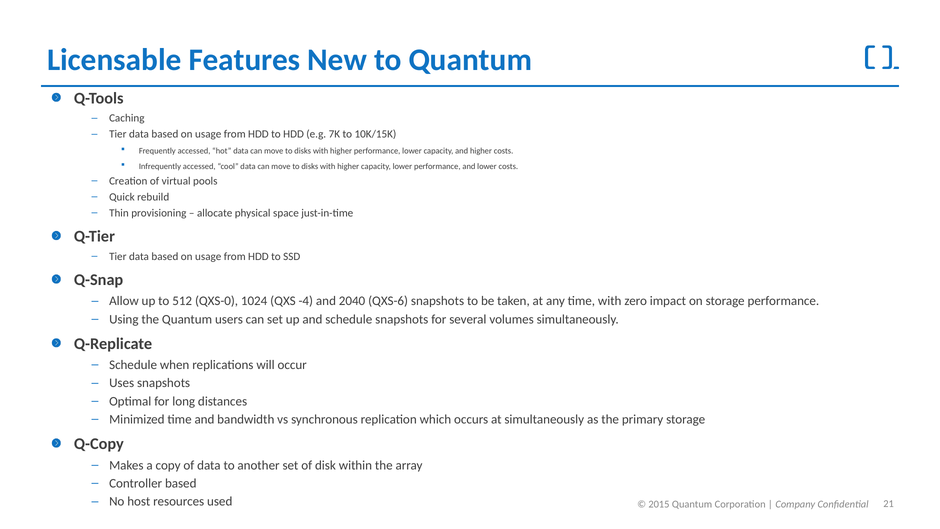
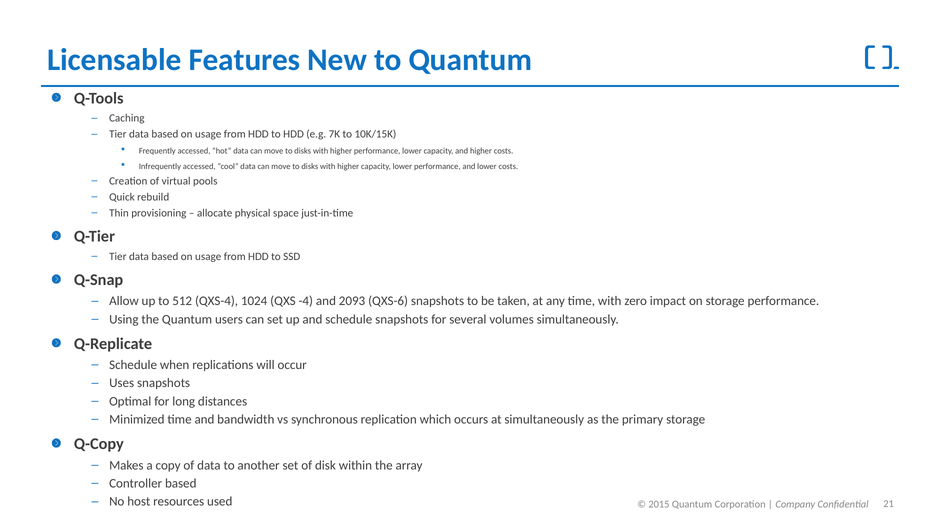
QXS-0: QXS-0 -> QXS-4 (217, 301)
2040: 2040 -> 2093 (352, 301)
